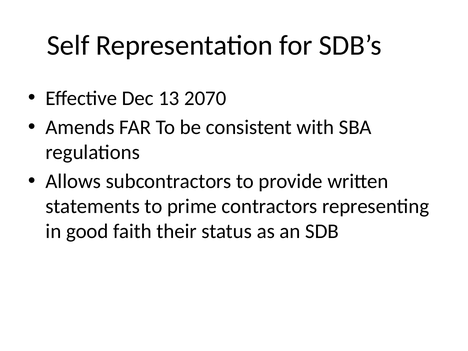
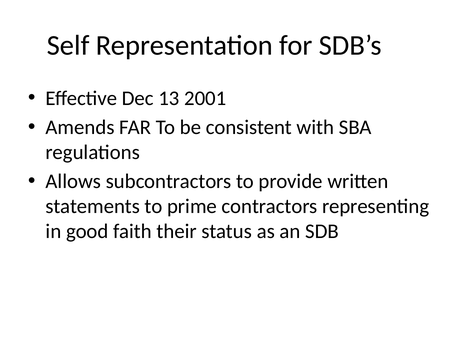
2070: 2070 -> 2001 (205, 98)
